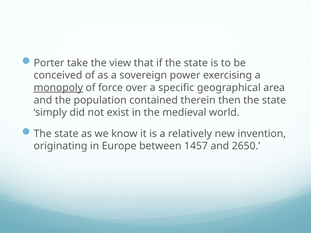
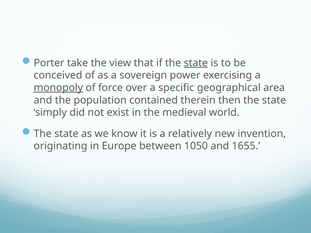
state underline: none -> present (196, 63)
1457: 1457 -> 1050 (196, 146)
2650: 2650 -> 1655 (246, 146)
